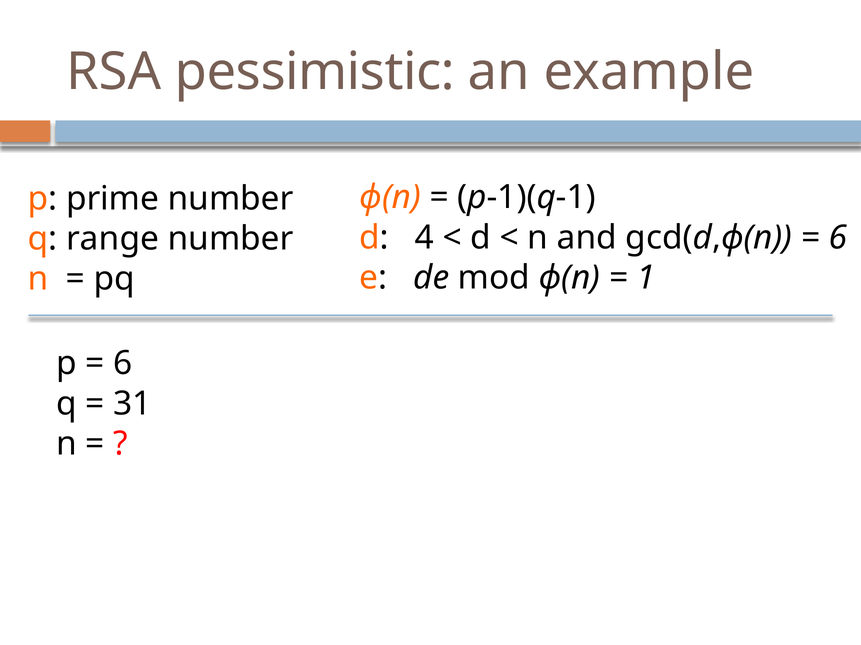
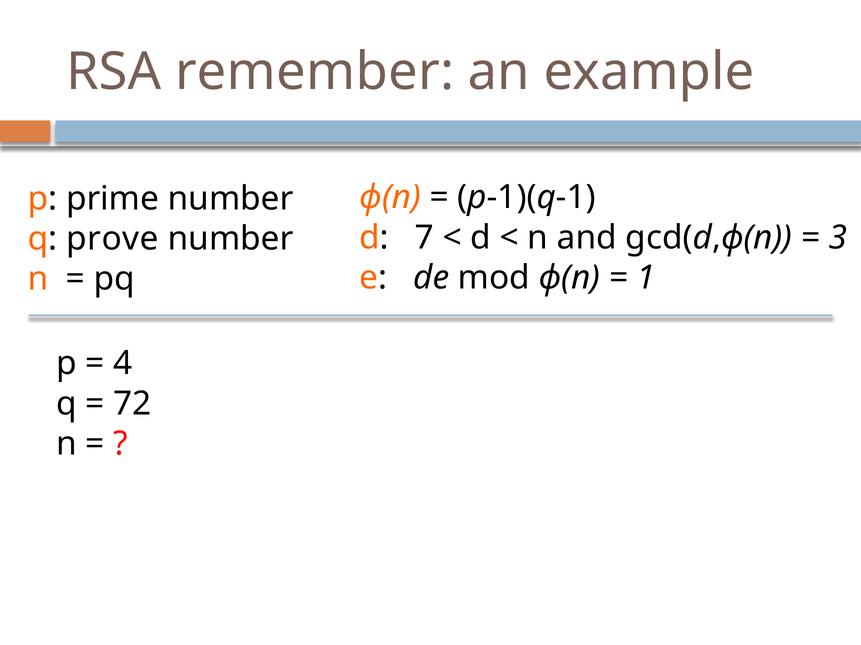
pessimistic: pessimistic -> remember (315, 72)
4: 4 -> 7 (425, 238)
6: 6 -> 3 (838, 238)
range: range -> prove (112, 239)
6: 6 -> 4 (123, 364)
31: 31 -> 72 (132, 404)
